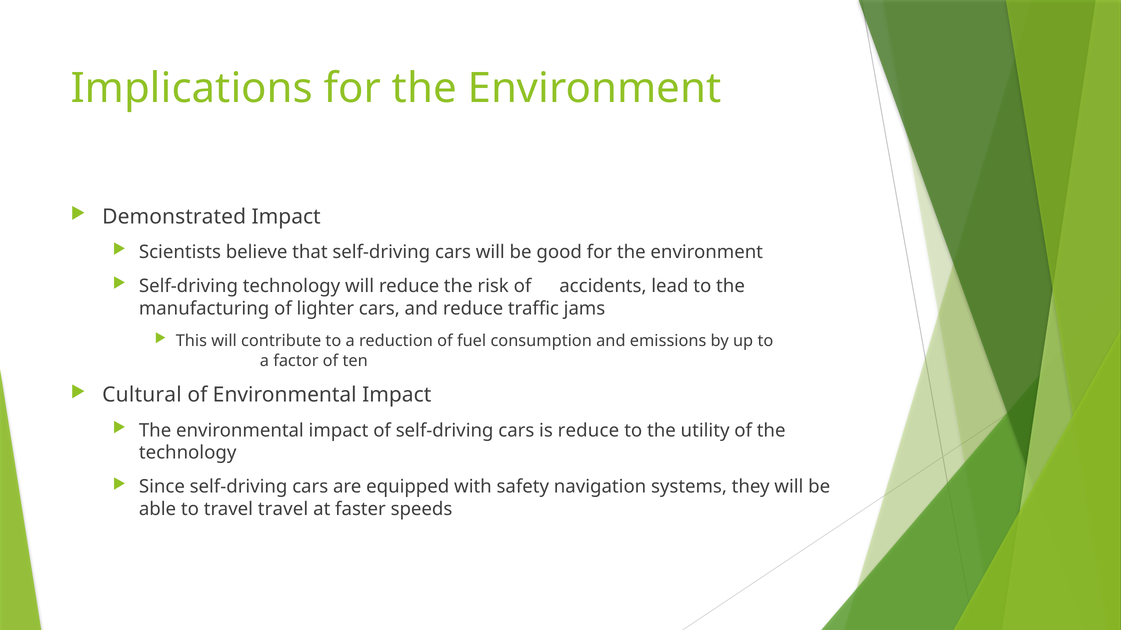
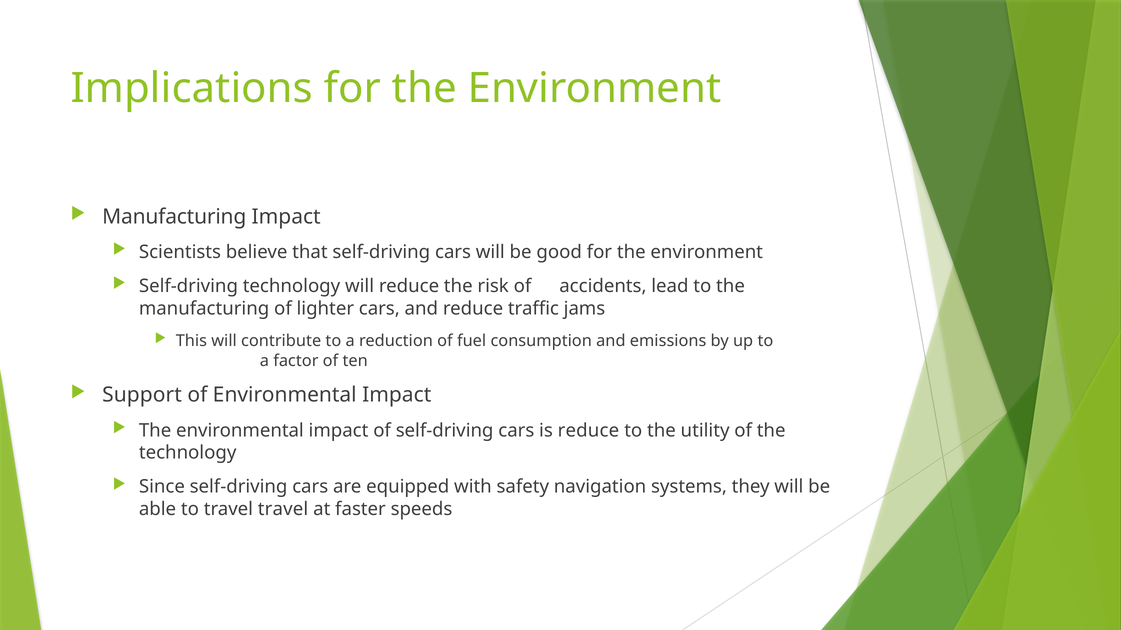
Demonstrated: Demonstrated -> Manufacturing (174, 217)
Cultural: Cultural -> Support (142, 395)
